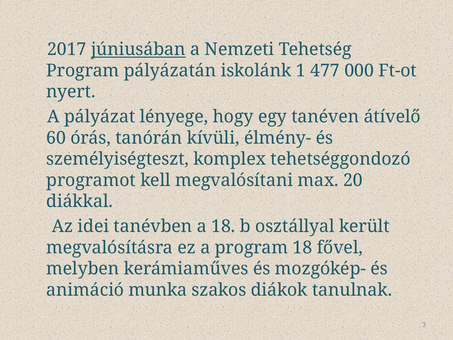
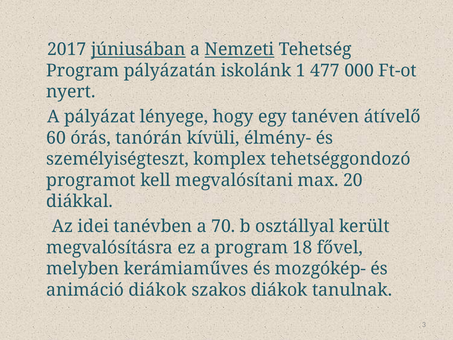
Nemzeti underline: none -> present (239, 49)
a 18: 18 -> 70 (223, 226)
animáció munka: munka -> diákok (158, 290)
